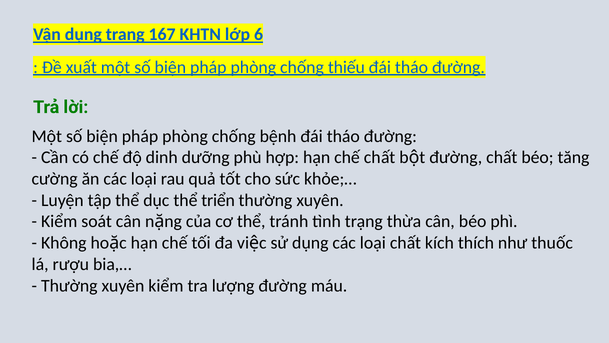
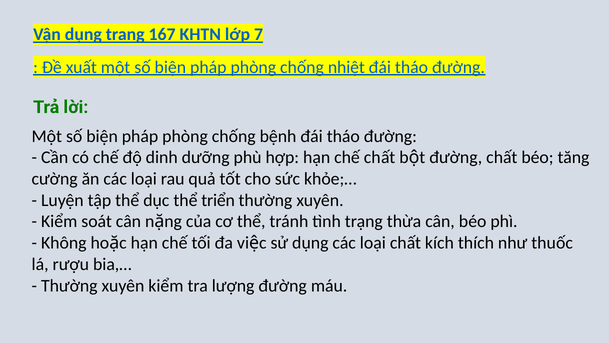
6: 6 -> 7 (259, 35)
thiếu: thiếu -> nhiệt (346, 67)
